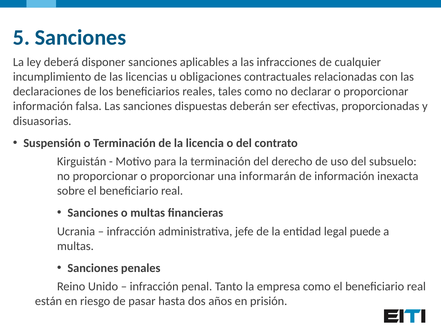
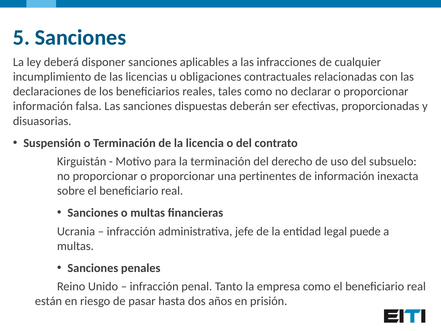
informarán: informarán -> pertinentes (268, 176)
